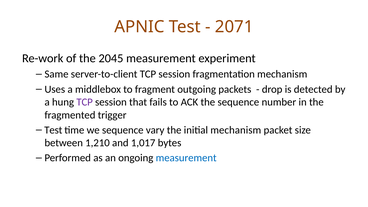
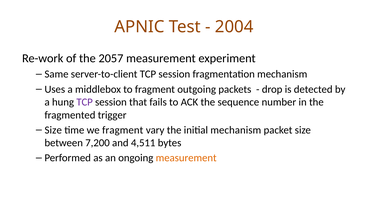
2071: 2071 -> 2004 (234, 27)
2045: 2045 -> 2057 (111, 58)
Test: Test -> Size (53, 130)
we sequence: sequence -> fragment (123, 130)
1,210: 1,210 -> 7,200 (98, 143)
1,017: 1,017 -> 4,511 (143, 143)
measurement colour: blue -> orange (186, 158)
